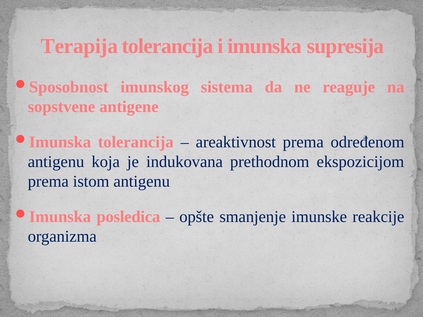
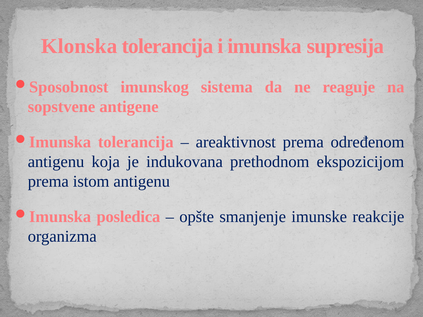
Terapija: Terapija -> Klonska (79, 46)
